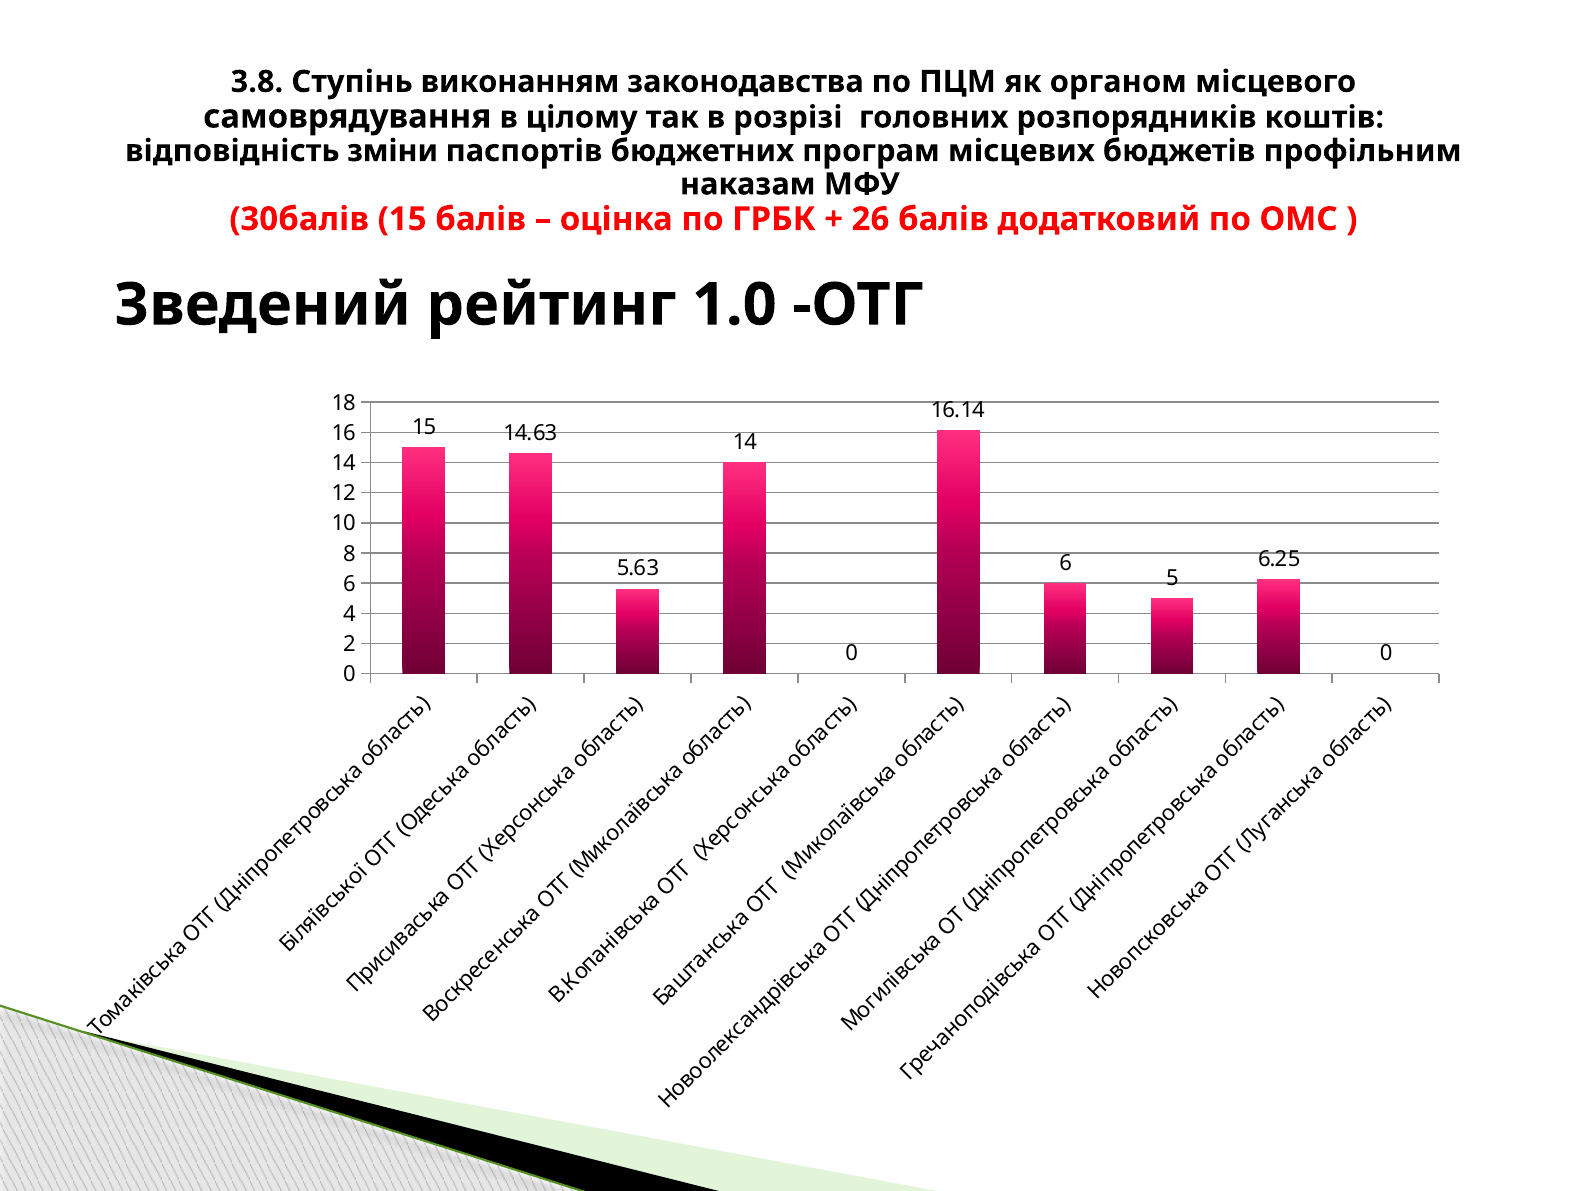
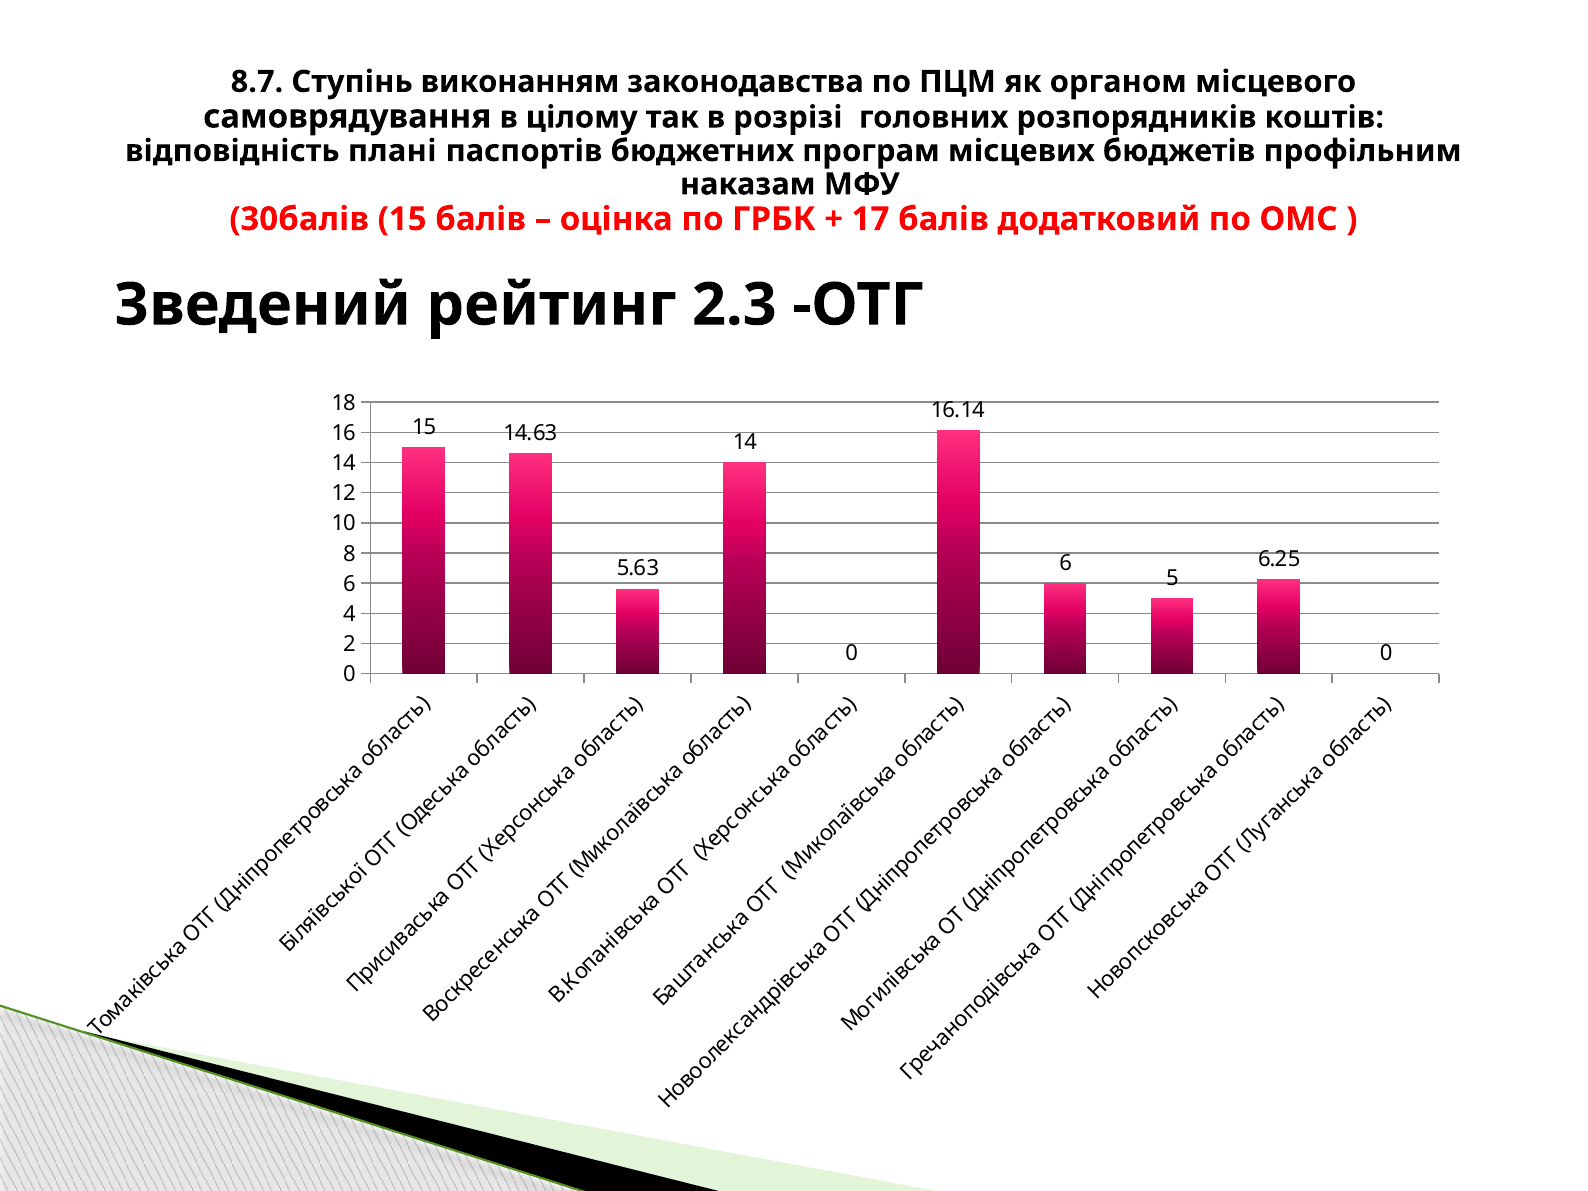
3.8: 3.8 -> 8.7 (257, 82)
зміни: зміни -> плані (392, 151)
26: 26 -> 17 (870, 219)
1.0: 1.0 -> 2.3 (734, 305)
